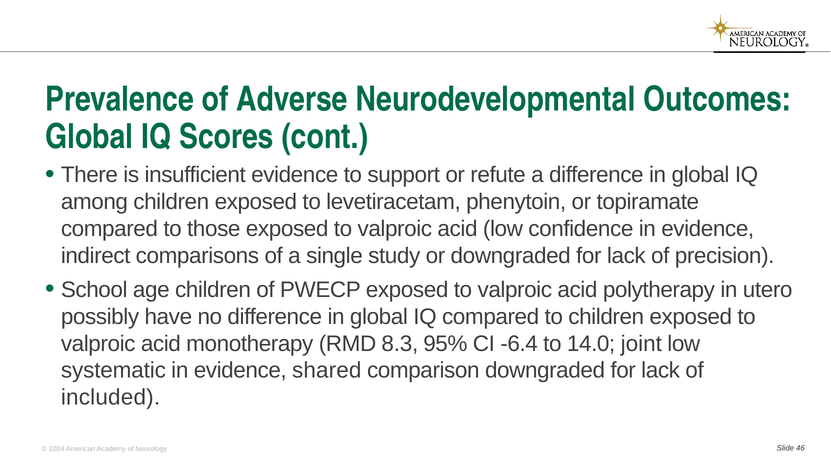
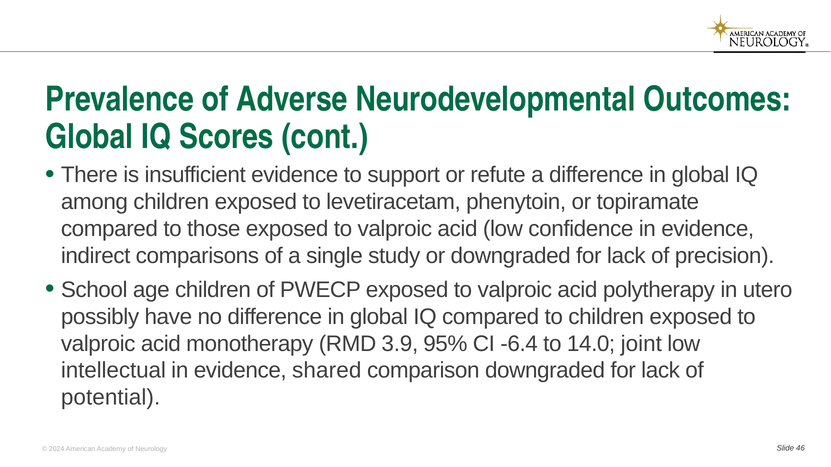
8.3: 8.3 -> 3.9 (400, 344)
systematic: systematic -> intellectual (113, 371)
included: included -> potential (111, 398)
